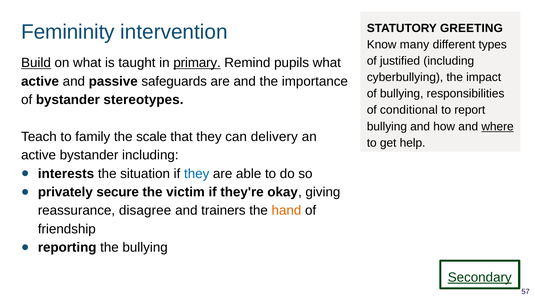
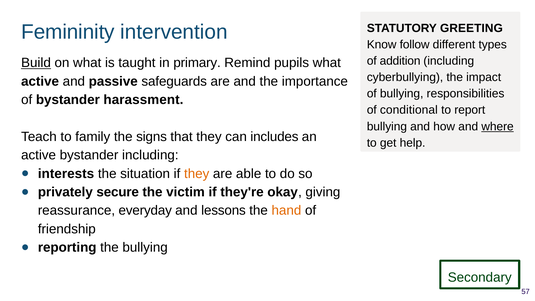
many: many -> follow (415, 44)
justified: justified -> addition (400, 61)
primary underline: present -> none (197, 63)
stereotypes: stereotypes -> harassment (143, 100)
scale: scale -> signs (152, 137)
delivery: delivery -> includes (274, 137)
they colour: blue -> orange (197, 174)
disagree: disagree -> everyday (145, 210)
trainers: trainers -> lessons (223, 210)
Secondary underline: present -> none (480, 277)
